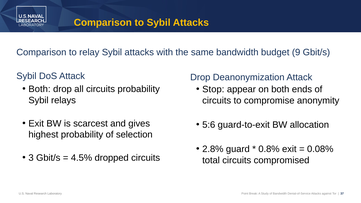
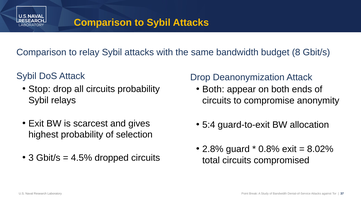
9: 9 -> 8 (296, 52)
Both: Both -> Stop (40, 89)
Stop: Stop -> Both (213, 89)
5:6: 5:6 -> 5:4 (209, 125)
0.08%: 0.08% -> 8.02% (320, 149)
